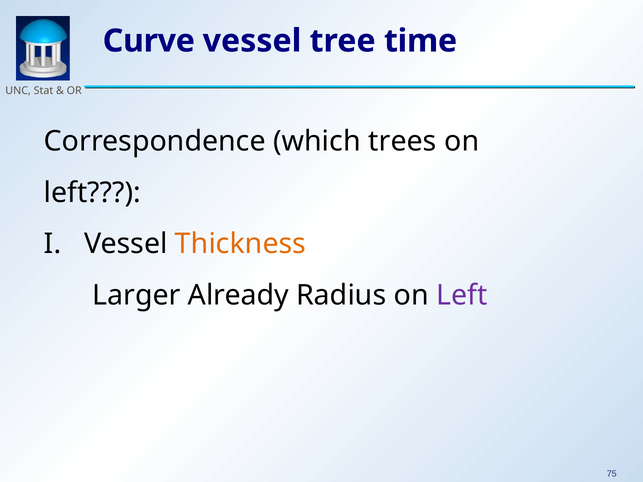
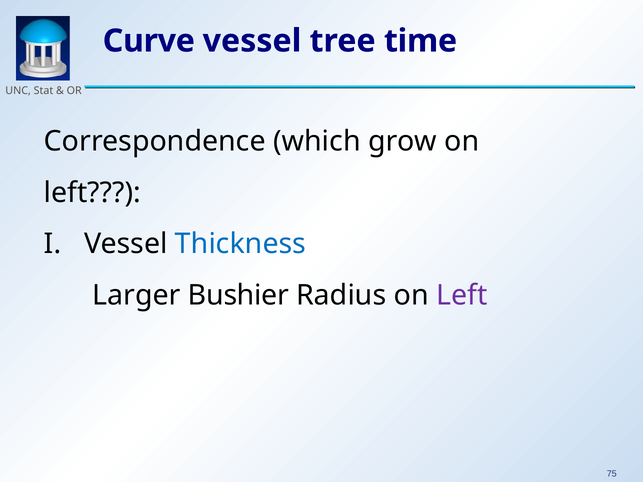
trees: trees -> grow (403, 141)
Thickness colour: orange -> blue (241, 244)
Already: Already -> Bushier (238, 296)
